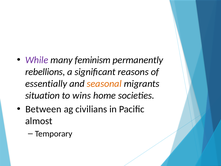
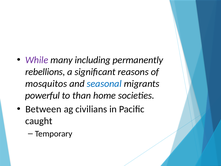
feminism: feminism -> including (93, 60)
essentially: essentially -> mosquitos (46, 83)
seasonal colour: orange -> blue (104, 83)
situation: situation -> powerful (43, 95)
wins: wins -> than (82, 95)
almost: almost -> caught (39, 121)
